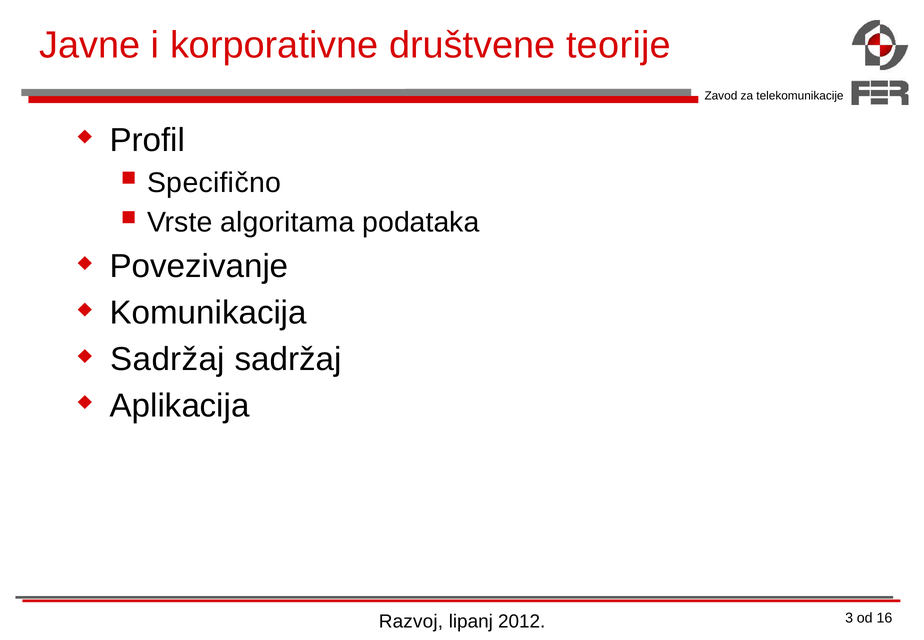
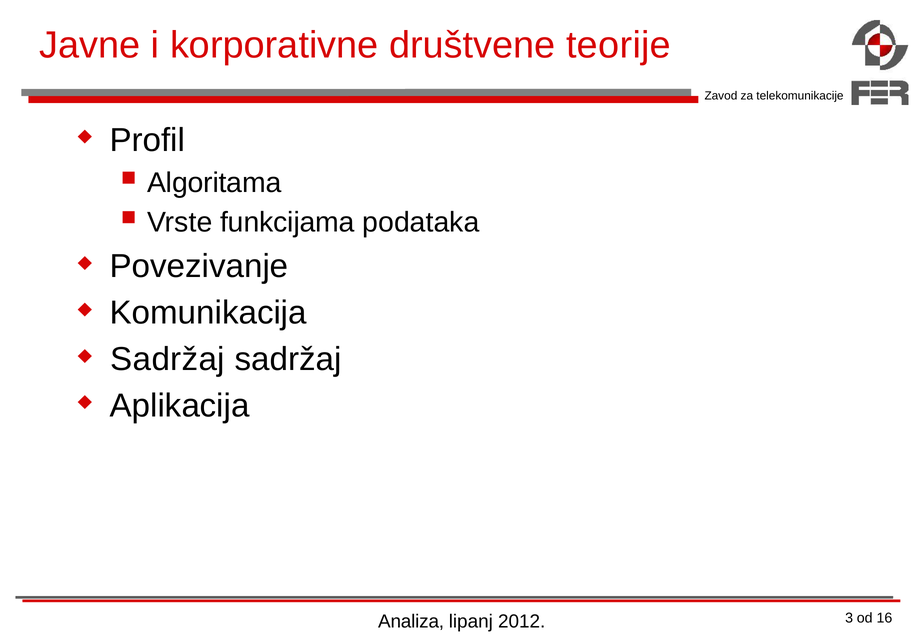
Specifično: Specifično -> Algoritama (214, 183)
algoritama: algoritama -> funkcijama (287, 222)
Razvoj: Razvoj -> Analiza (411, 621)
